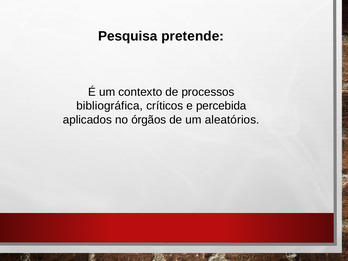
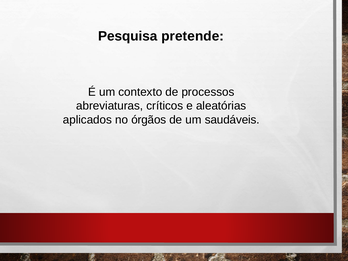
bibliográfica: bibliográfica -> abreviaturas (110, 106)
percebida: percebida -> aleatórias (221, 106)
aleatórios: aleatórios -> saudáveis (232, 120)
